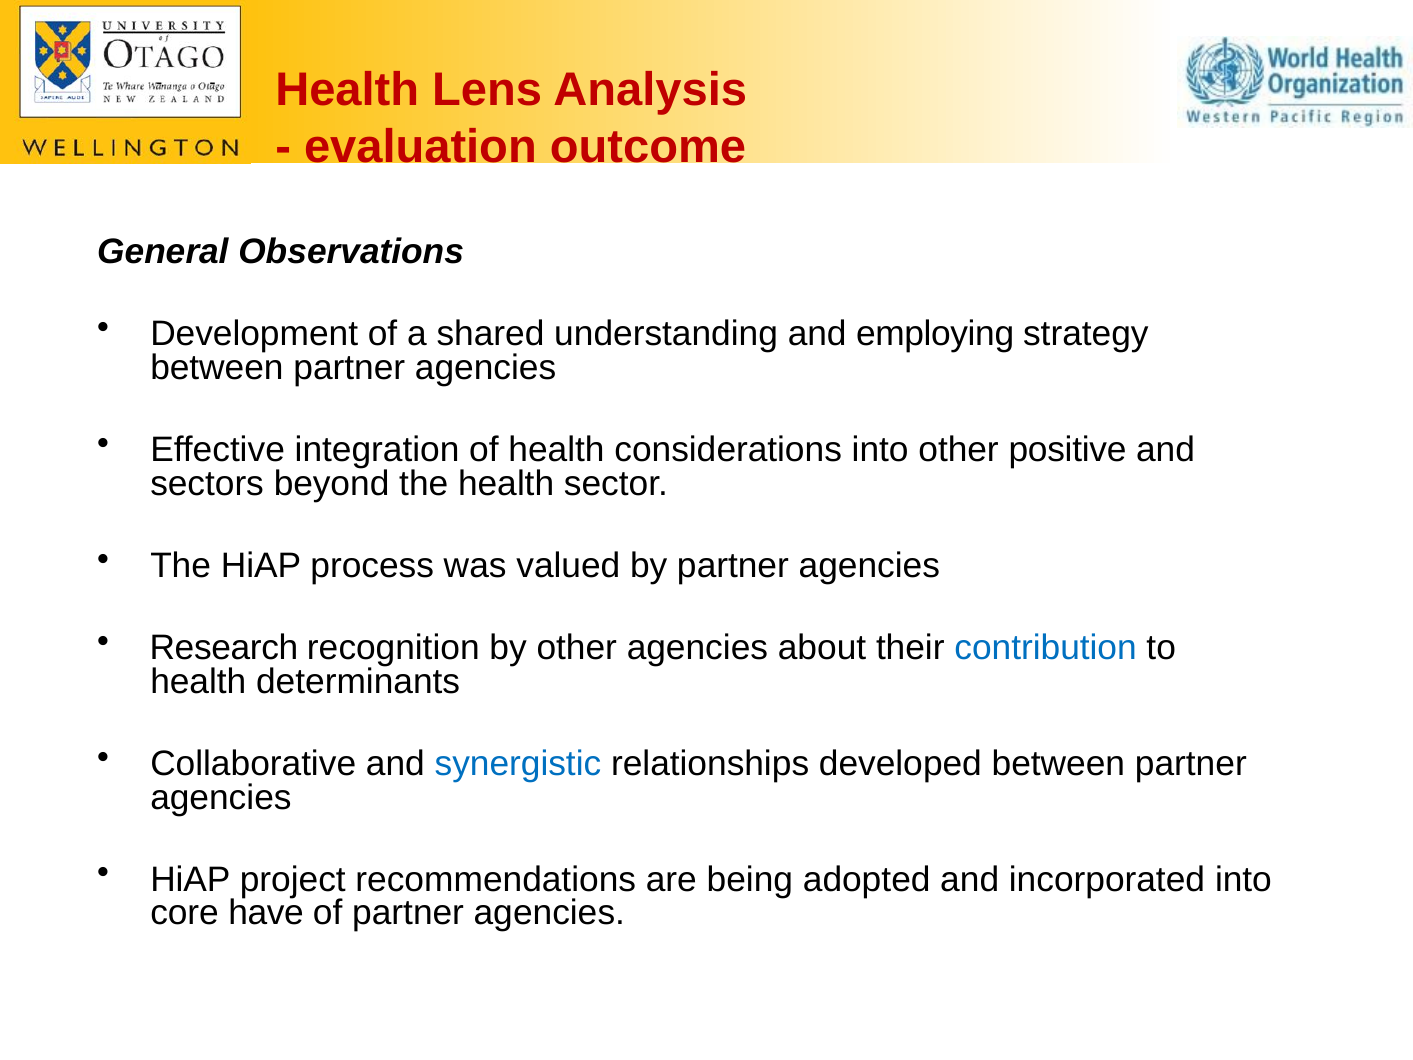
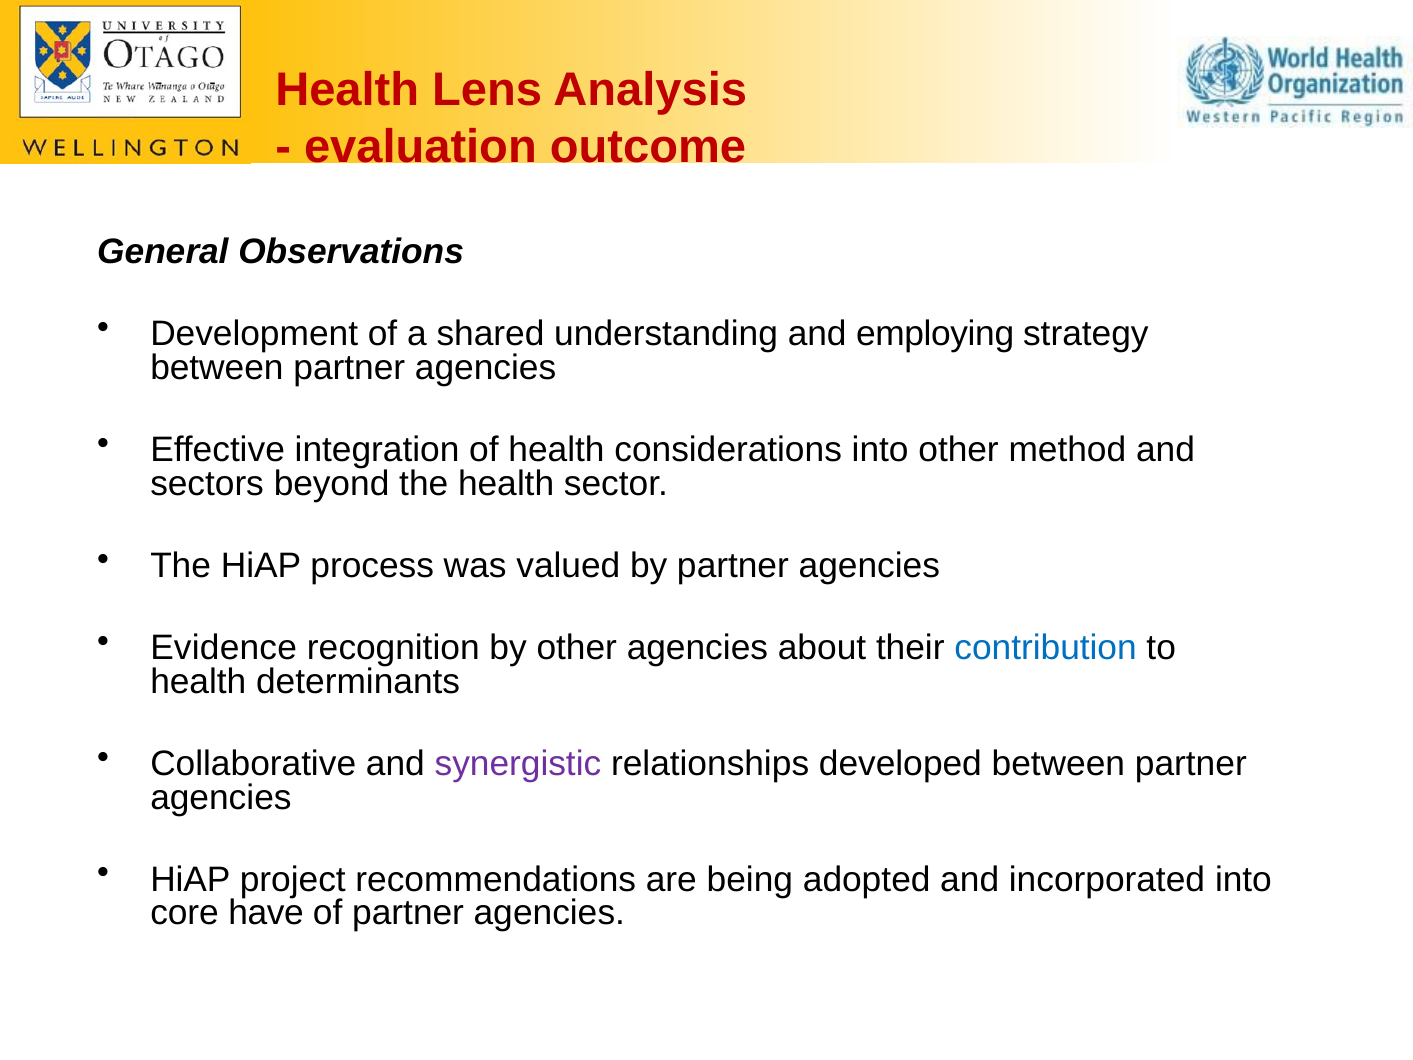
positive: positive -> method (1067, 450)
Research: Research -> Evidence (224, 647)
synergistic colour: blue -> purple (518, 763)
